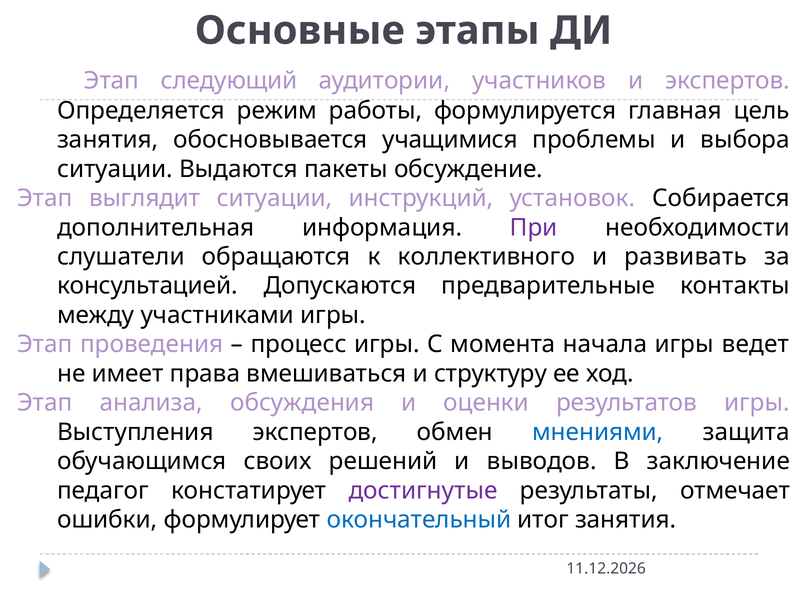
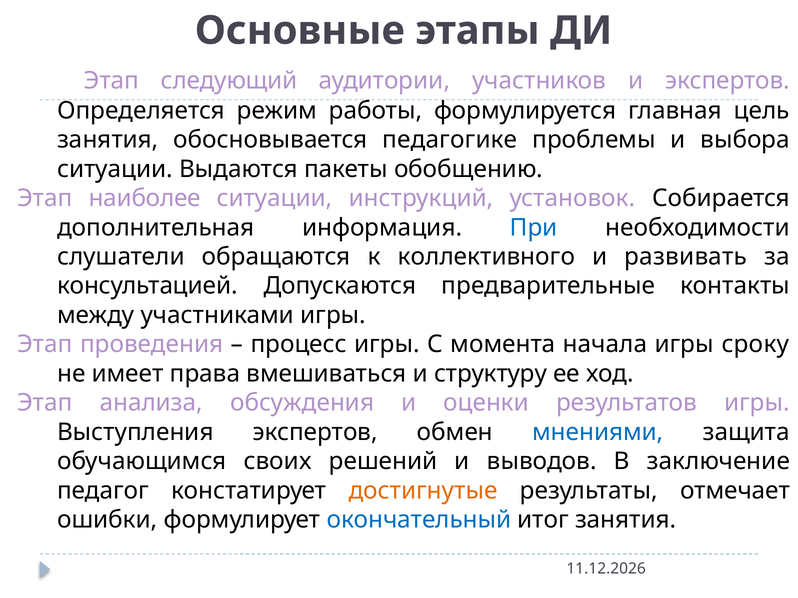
учащимися: учащимися -> педагогике (450, 140)
обсуждение: обсуждение -> обобщению (469, 169)
выглядит: выглядит -> наиболее (145, 198)
При colour: purple -> blue (534, 228)
ведет: ведет -> сроку (755, 345)
достигнутые colour: purple -> orange (423, 491)
